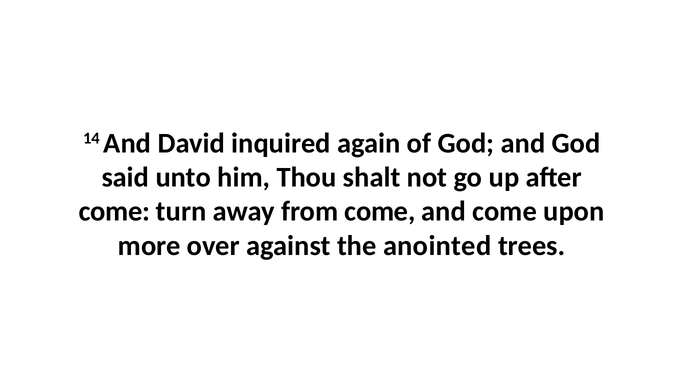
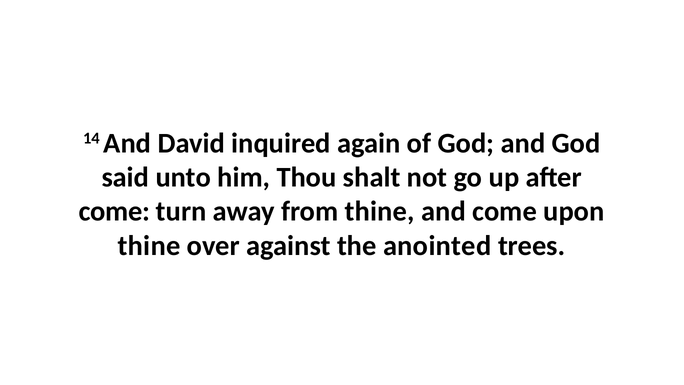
from come: come -> thine (380, 211)
more: more -> thine (149, 246)
